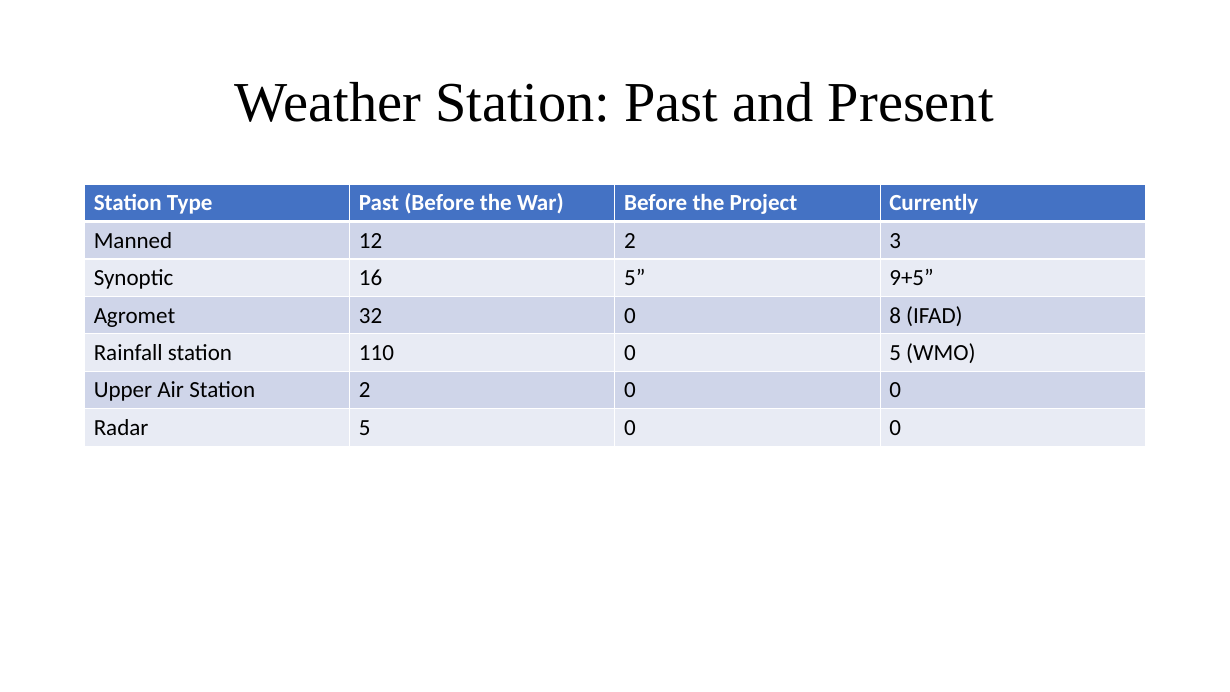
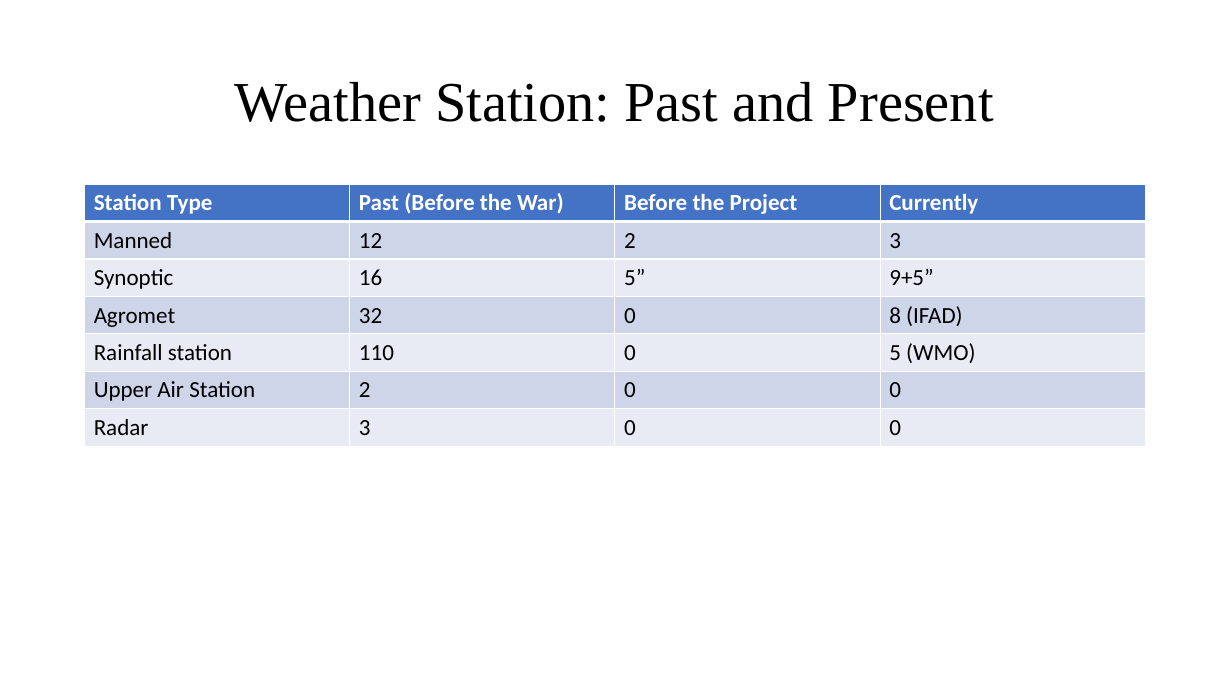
Radar 5: 5 -> 3 (365, 428)
